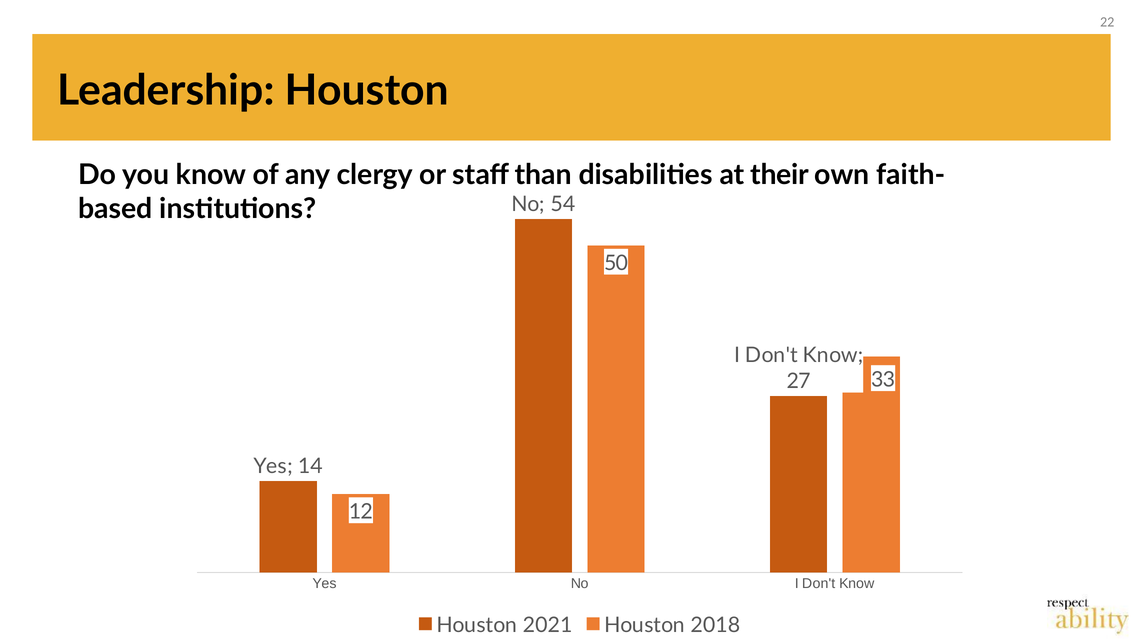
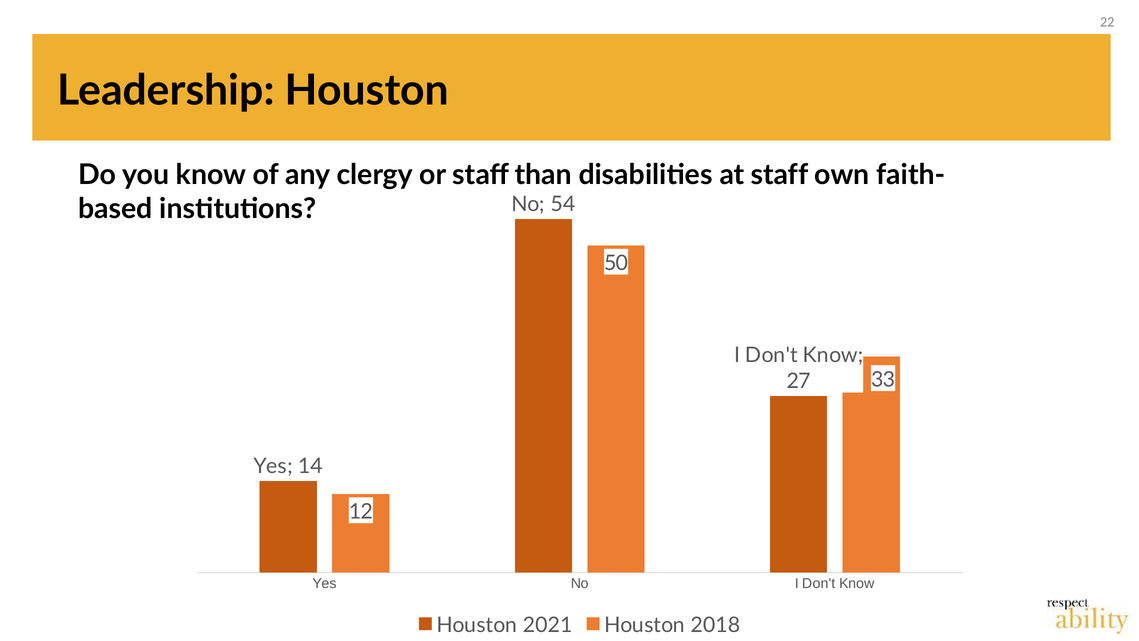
at their: their -> staff (779, 175)
